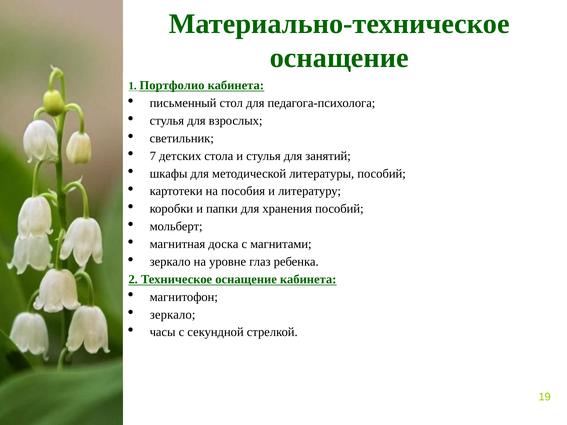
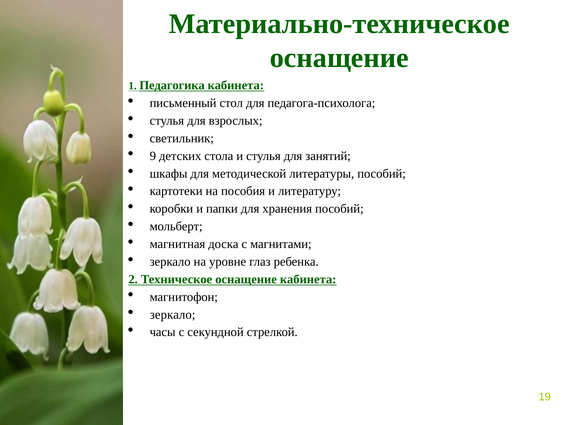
Портфолио: Портфолио -> Педагогика (172, 85)
7: 7 -> 9 (153, 156)
